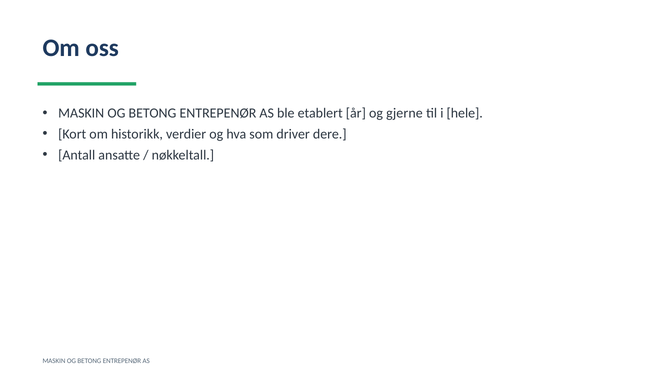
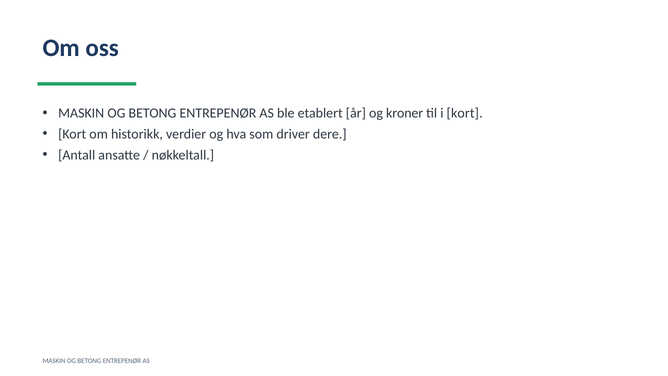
gjerne: gjerne -> kroner (405, 113)
i hele: hele -> kort (465, 113)
